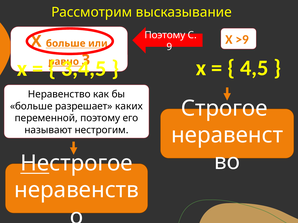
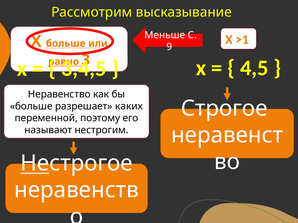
Поэтому: Поэтому -> Меньше (165, 35)
>9: >9 -> >1 (242, 40)
